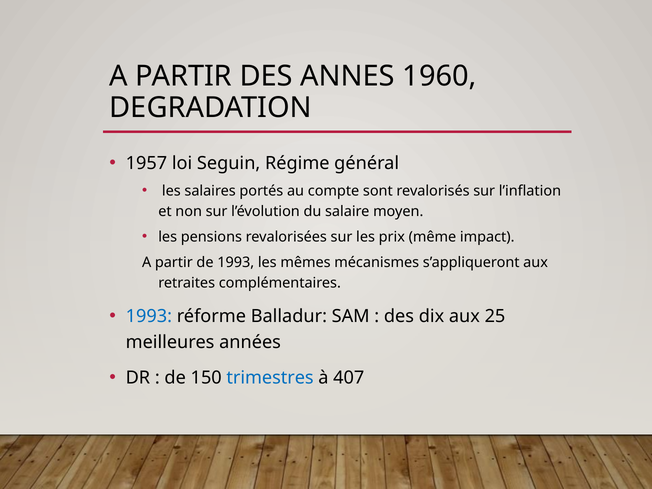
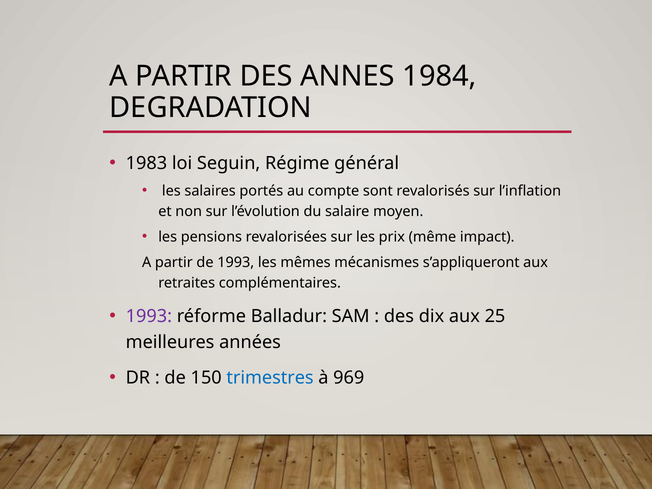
1960: 1960 -> 1984 (439, 76)
1957: 1957 -> 1983 (146, 163)
1993 colour: blue -> purple (149, 316)
407: 407 -> 969 (349, 378)
